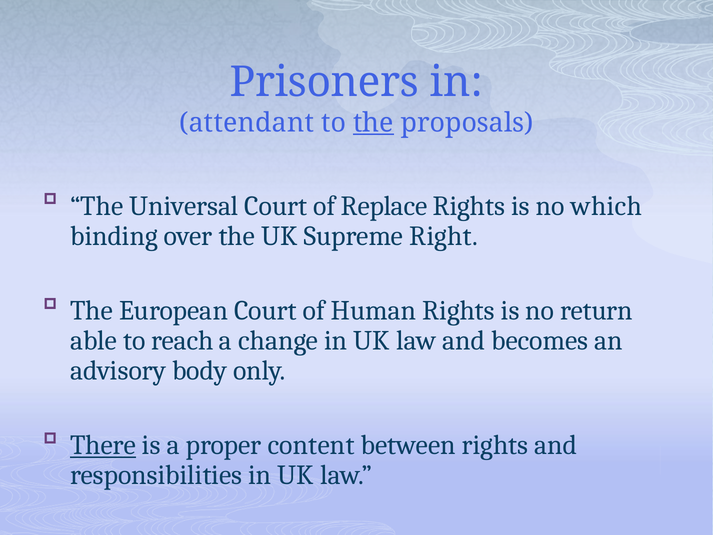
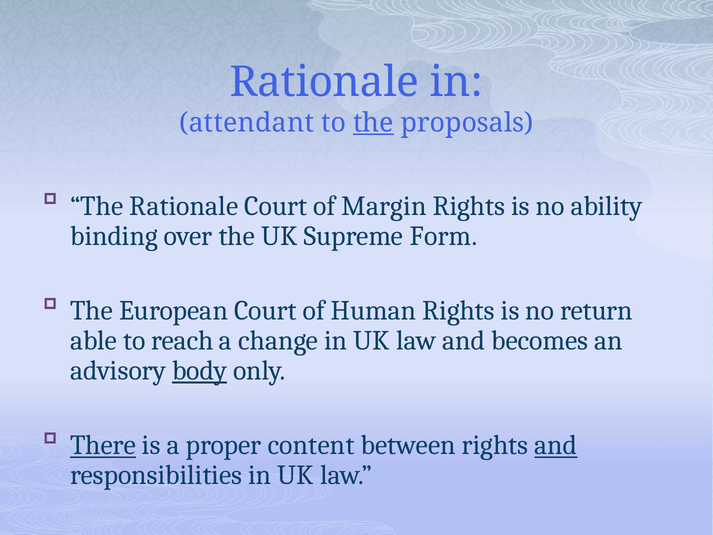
Prisoners: Prisoners -> Rationale (325, 82)
The Universal: Universal -> Rationale (184, 206)
Replace: Replace -> Margin (384, 206)
which: which -> ability (607, 206)
Right: Right -> Form (444, 236)
body underline: none -> present (200, 370)
and underline: none -> present (556, 445)
